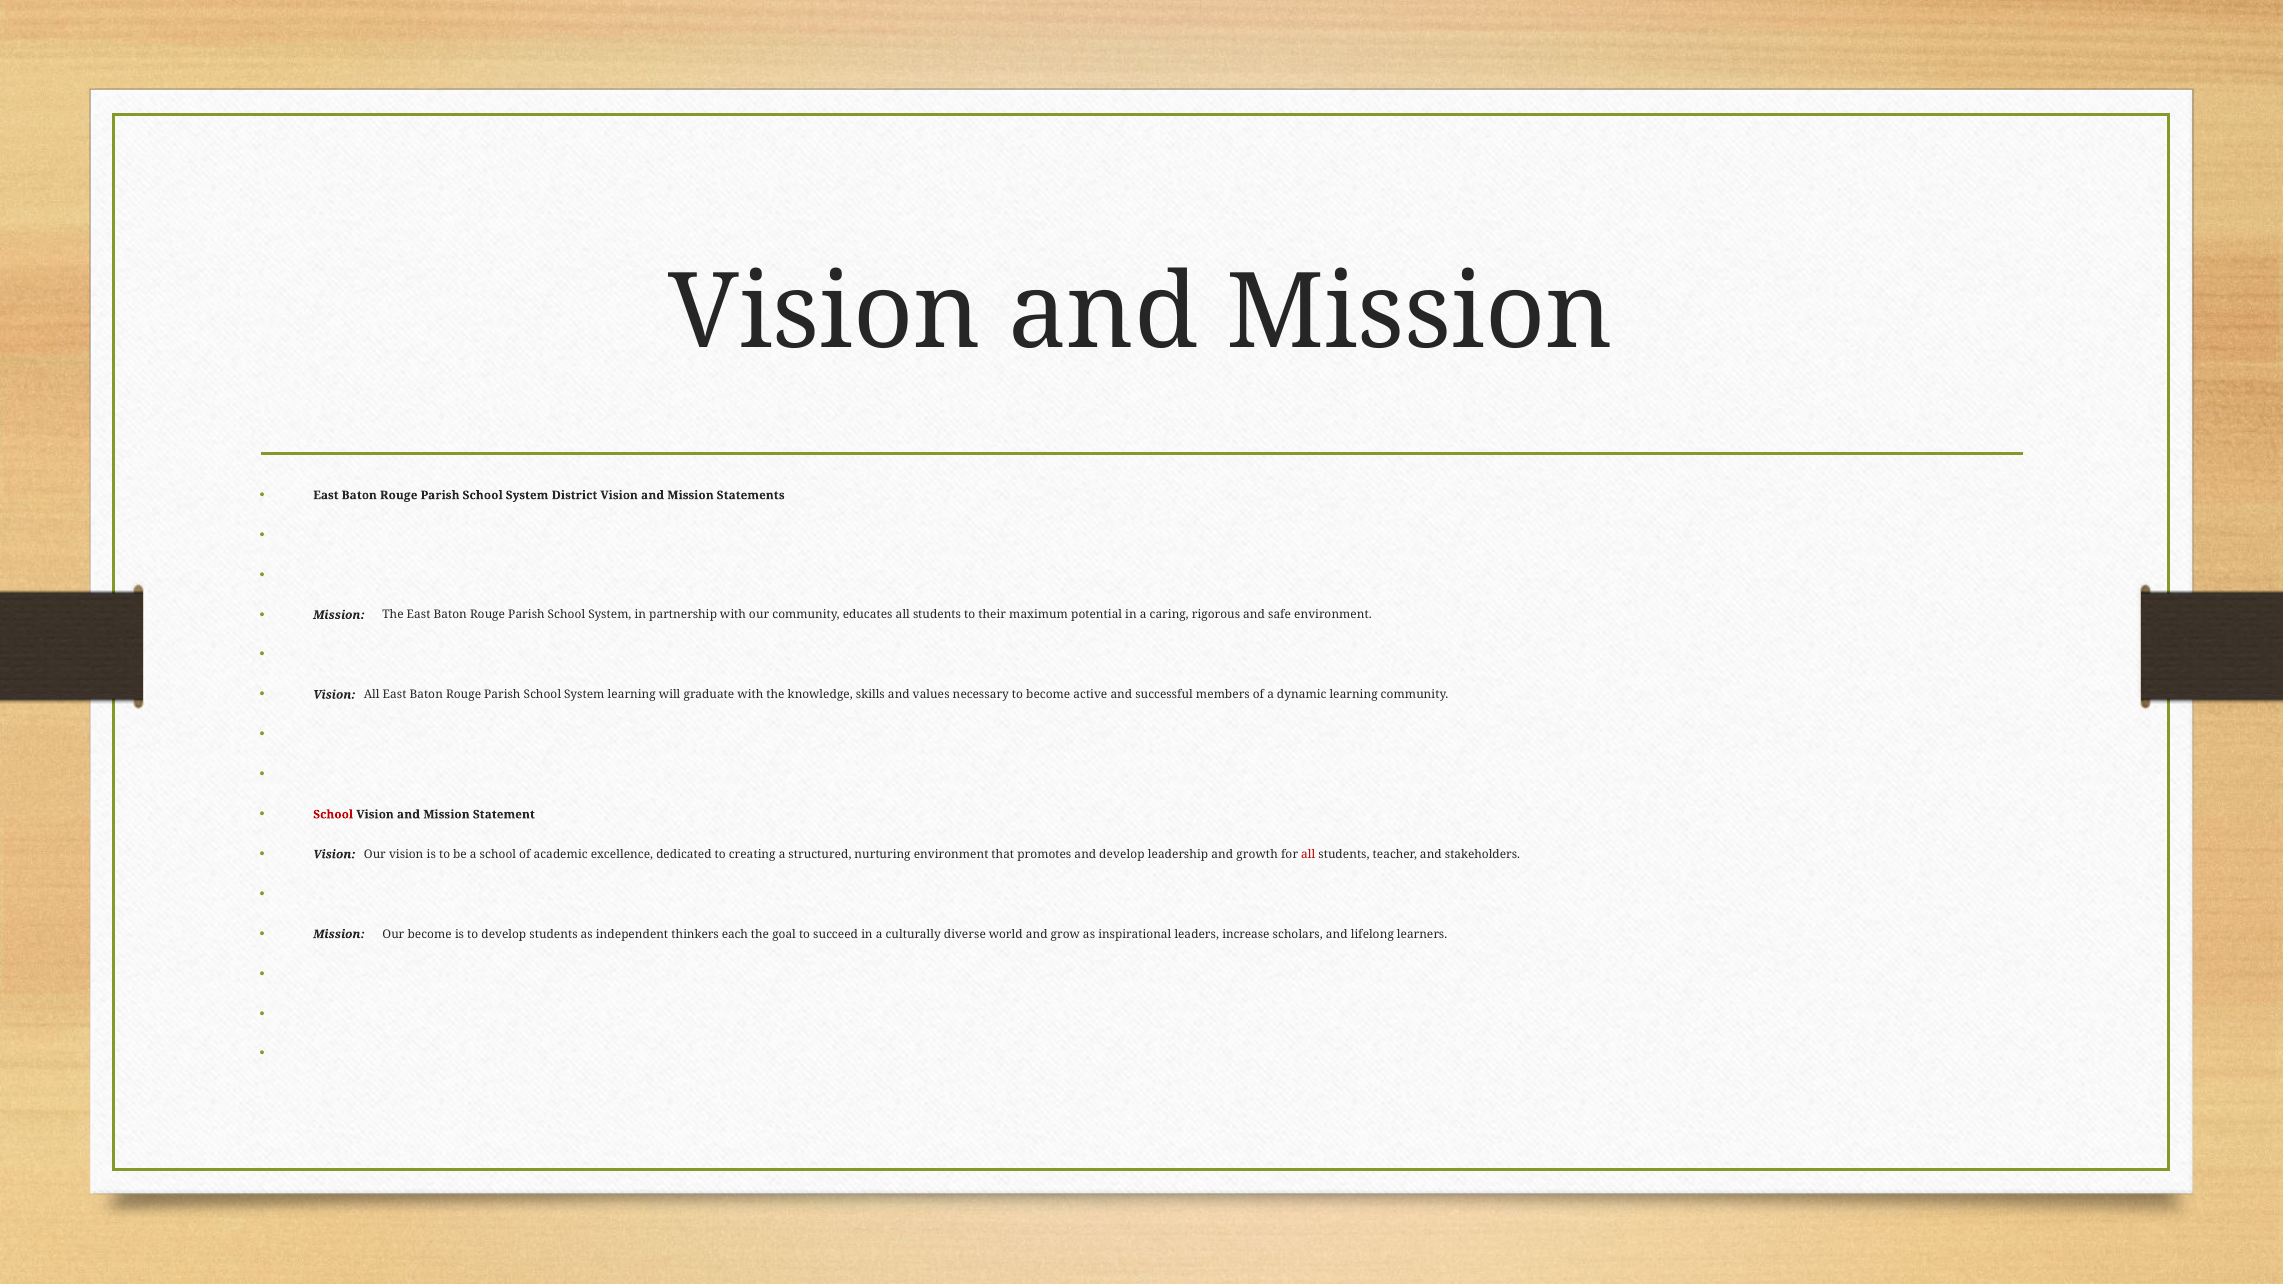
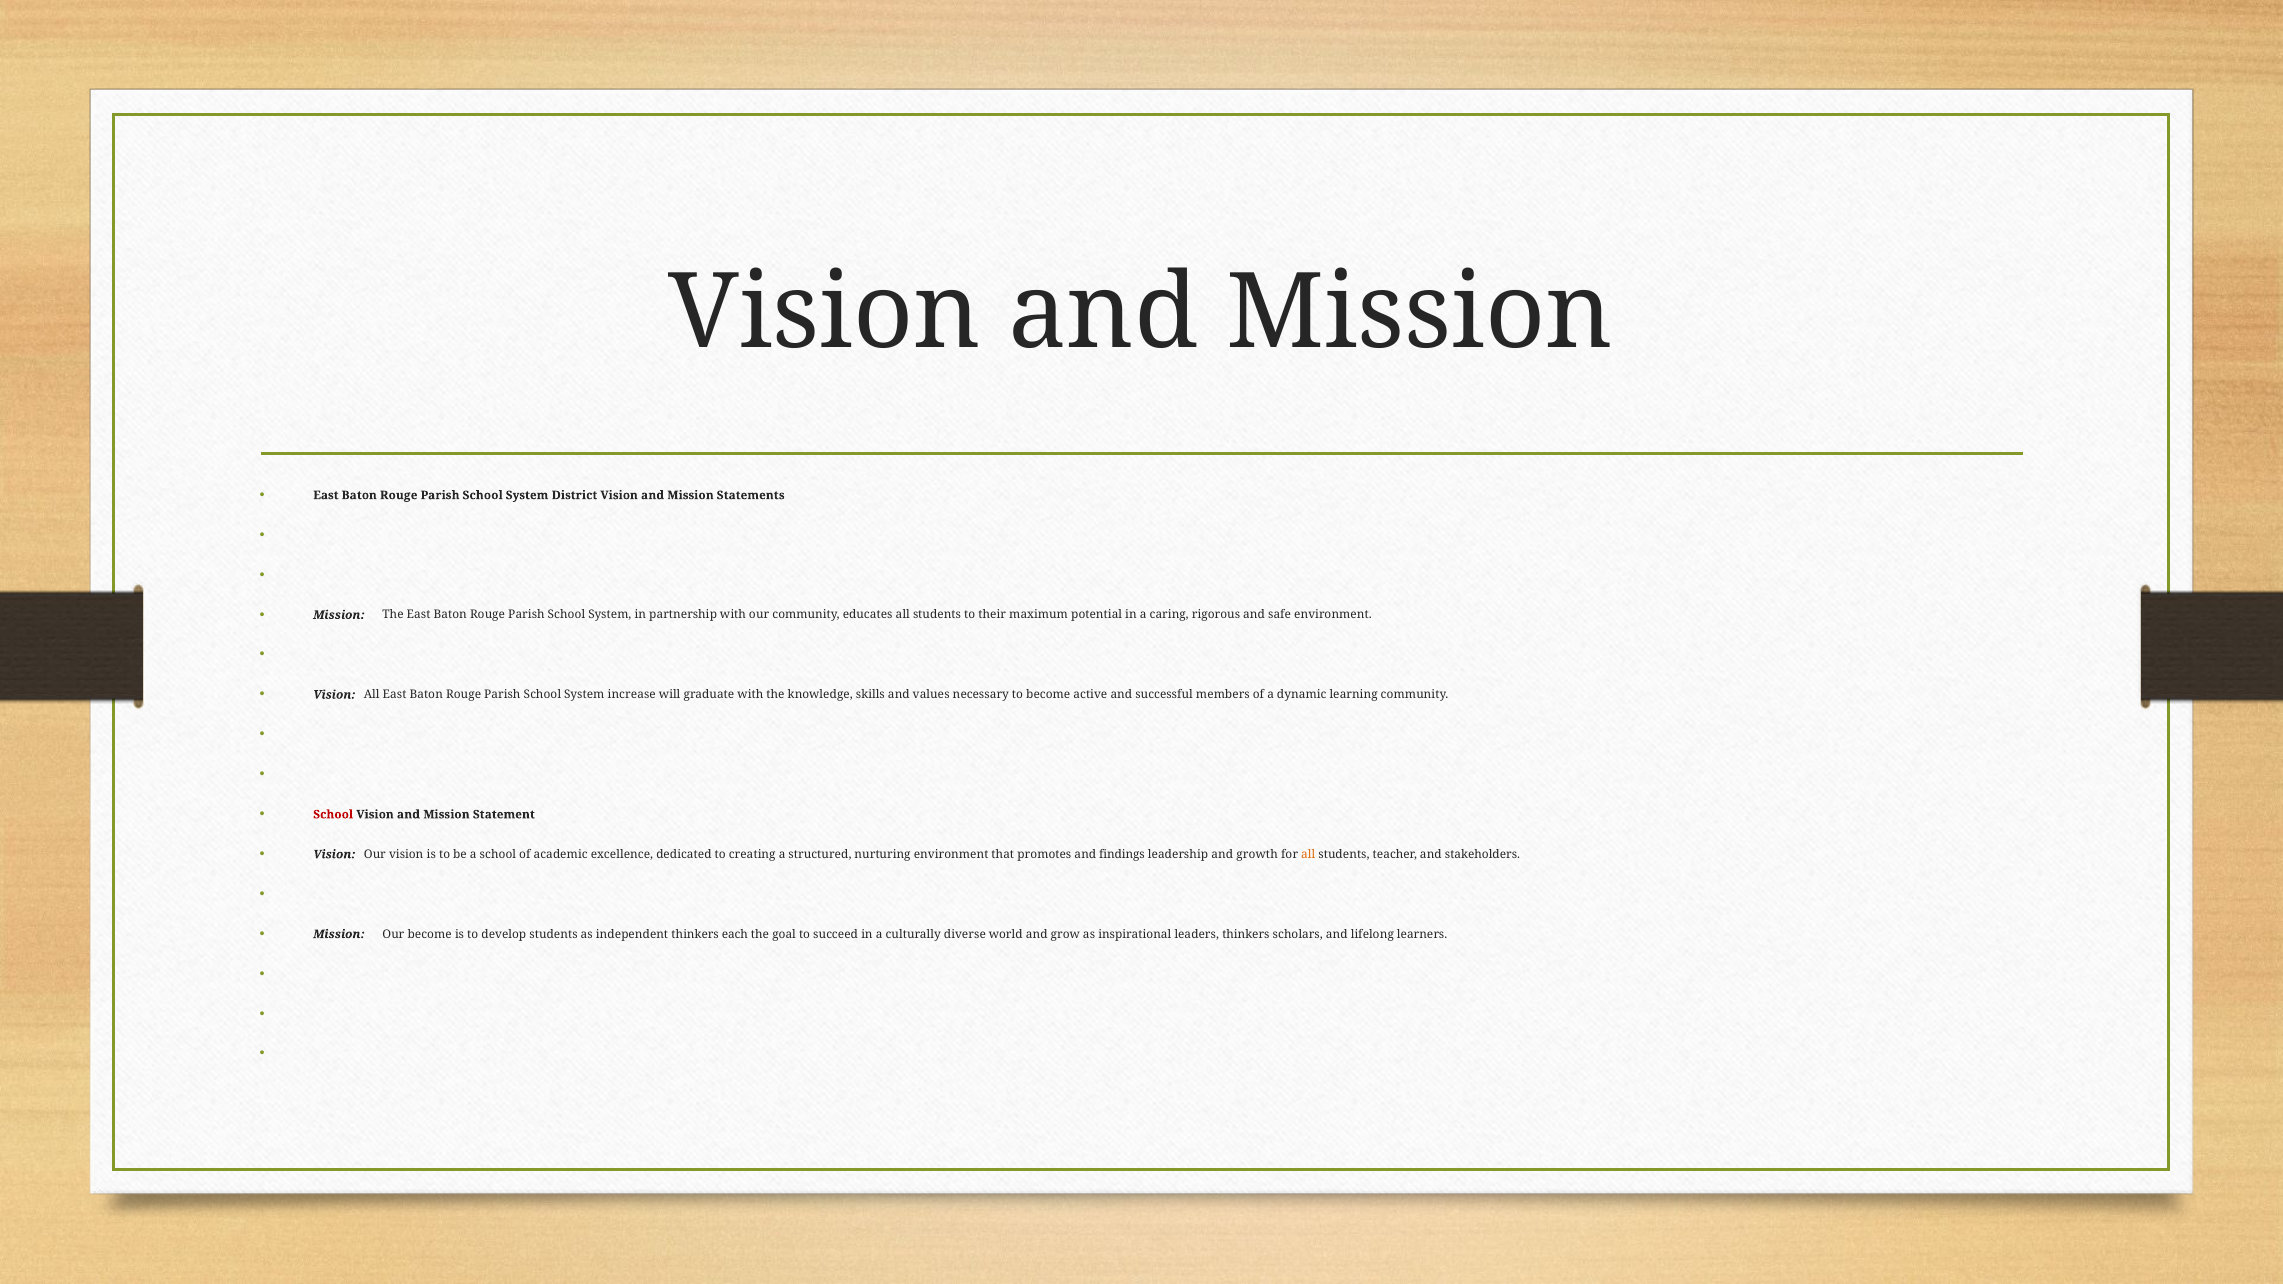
System learning: learning -> increase (632, 695)
and develop: develop -> findings (1122, 854)
all colour: red -> orange (1308, 854)
leaders increase: increase -> thinkers (1246, 934)
